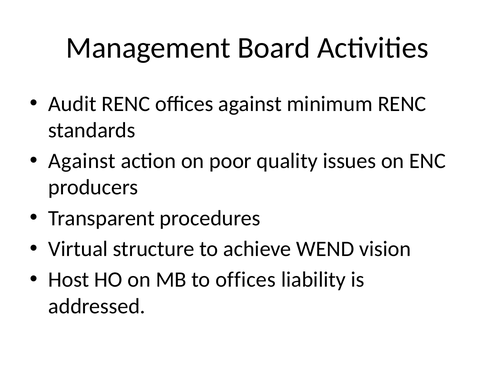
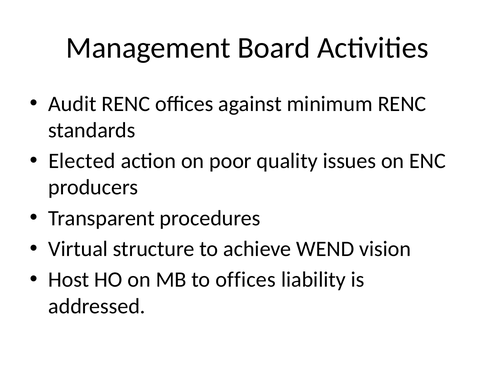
Against: Against -> Elected (82, 161)
